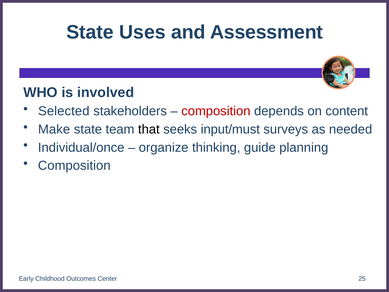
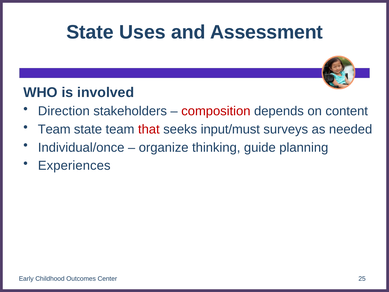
Selected: Selected -> Direction (64, 111)
Make: Make -> Team (54, 129)
that colour: black -> red (149, 129)
Composition: Composition -> Experiences (74, 166)
